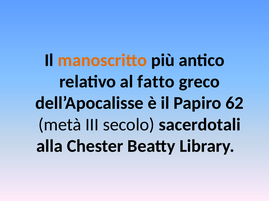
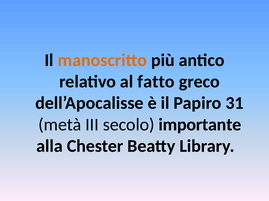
62: 62 -> 31 (235, 103)
sacerdotali: sacerdotali -> importante (200, 125)
